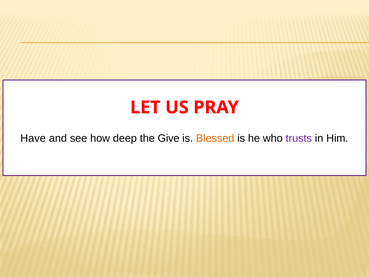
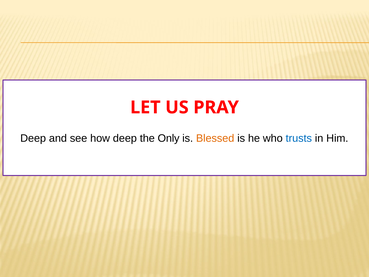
Have: Have -> Deep (33, 138)
Give: Give -> Only (169, 138)
trusts colour: purple -> blue (299, 138)
